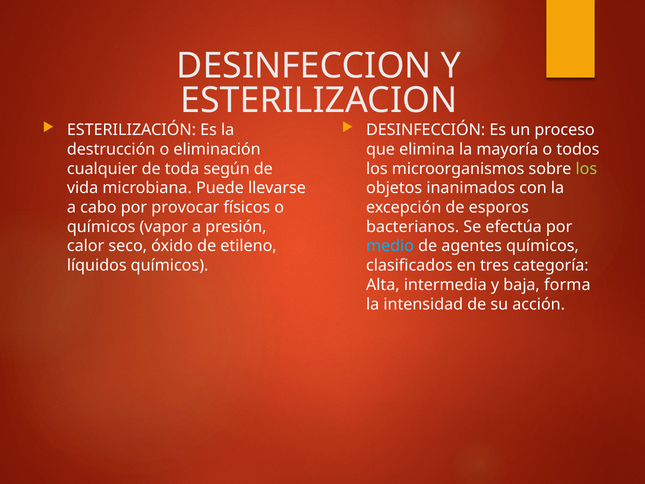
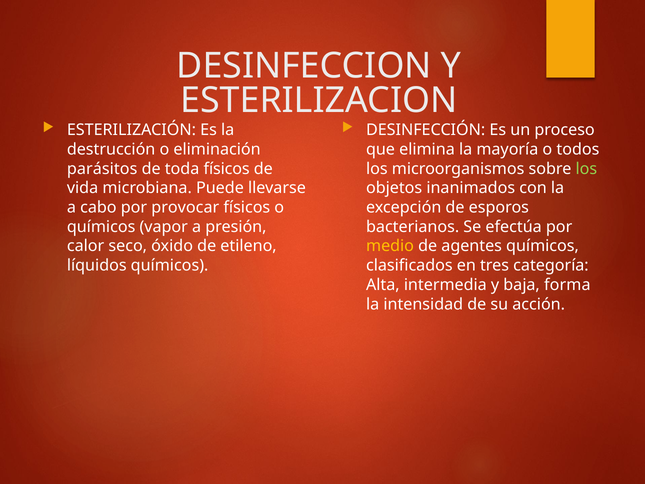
cualquier: cualquier -> parásitos (102, 169)
toda según: según -> físicos (227, 169)
medio colour: light blue -> yellow (390, 246)
